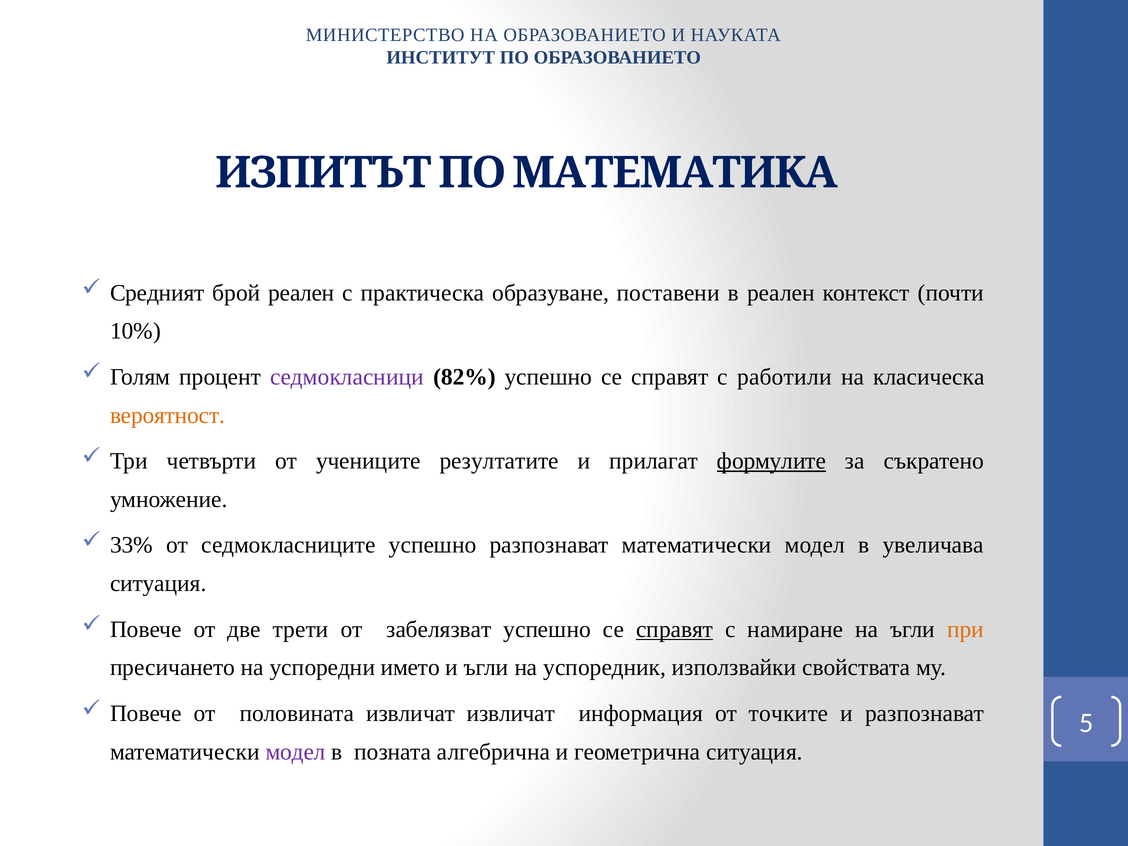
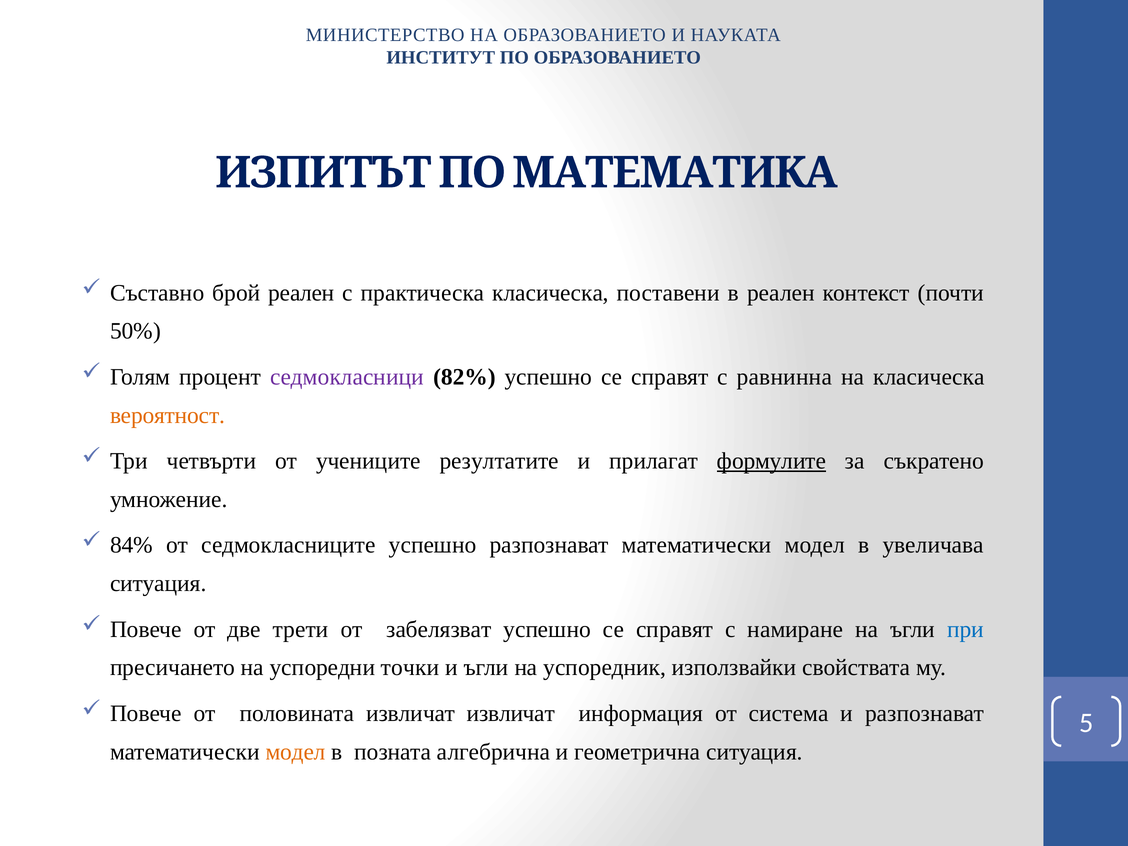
Средният: Средният -> Съставно (157, 293)
практическа образуване: образуване -> класическа (551, 293)
10%: 10% -> 50% (135, 331)
работили: работили -> равнинна (784, 377)
33%: 33% -> 84% (132, 545)
справят underline: present -> none (675, 629)
при colour: orange -> blue (965, 629)
името: името -> точки (410, 668)
точките: точките -> система (789, 714)
модел colour: purple -> orange (296, 752)
